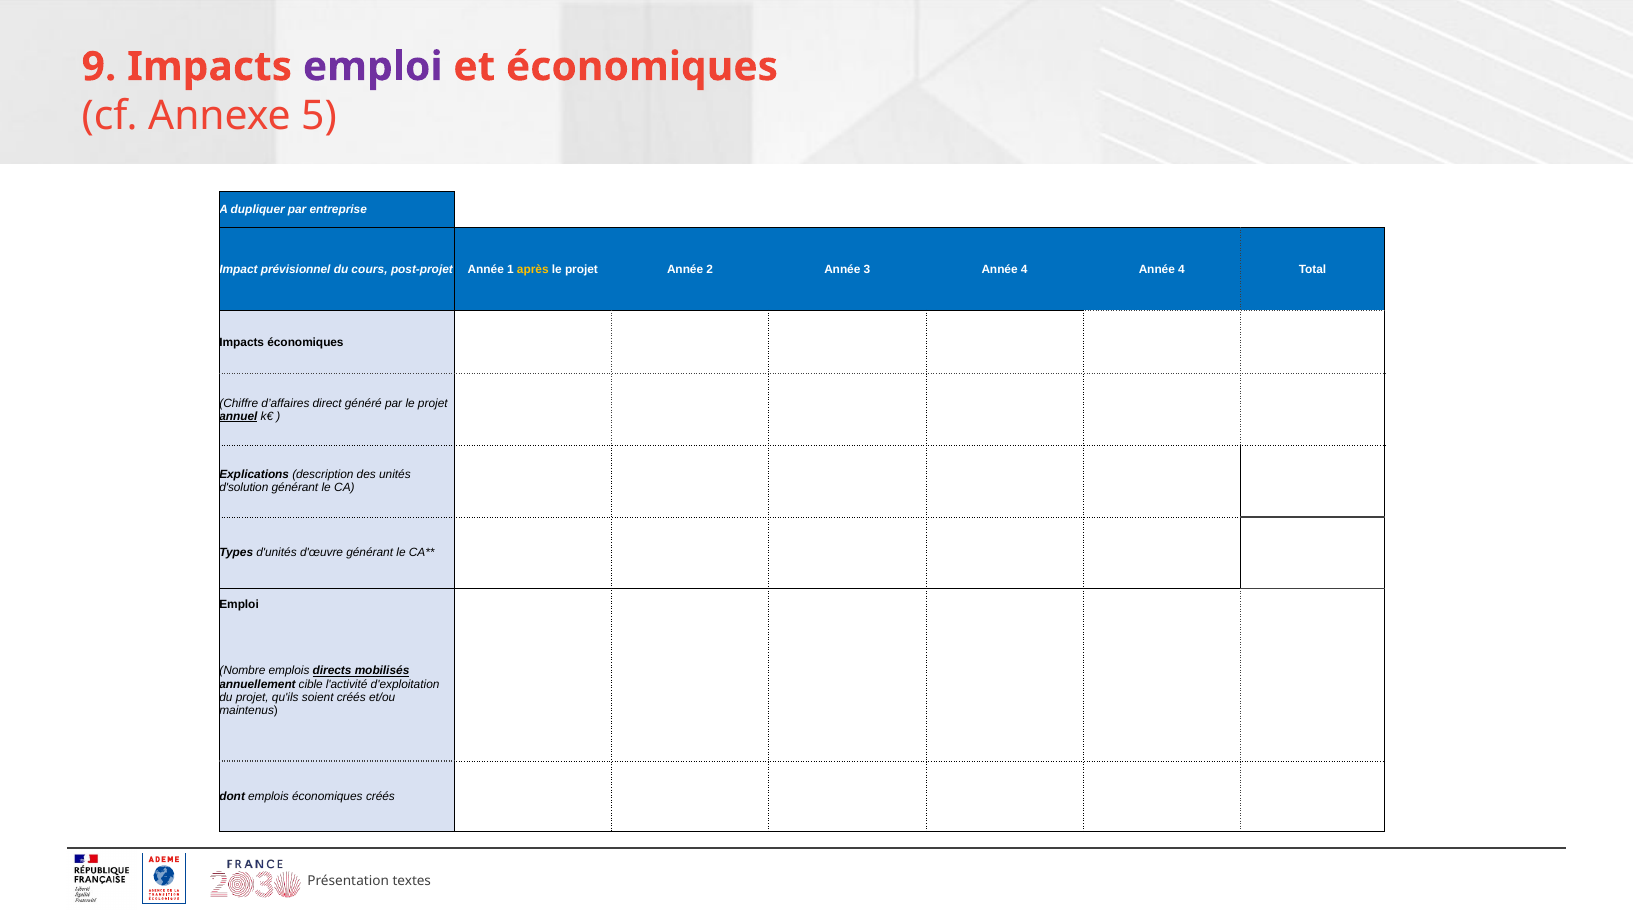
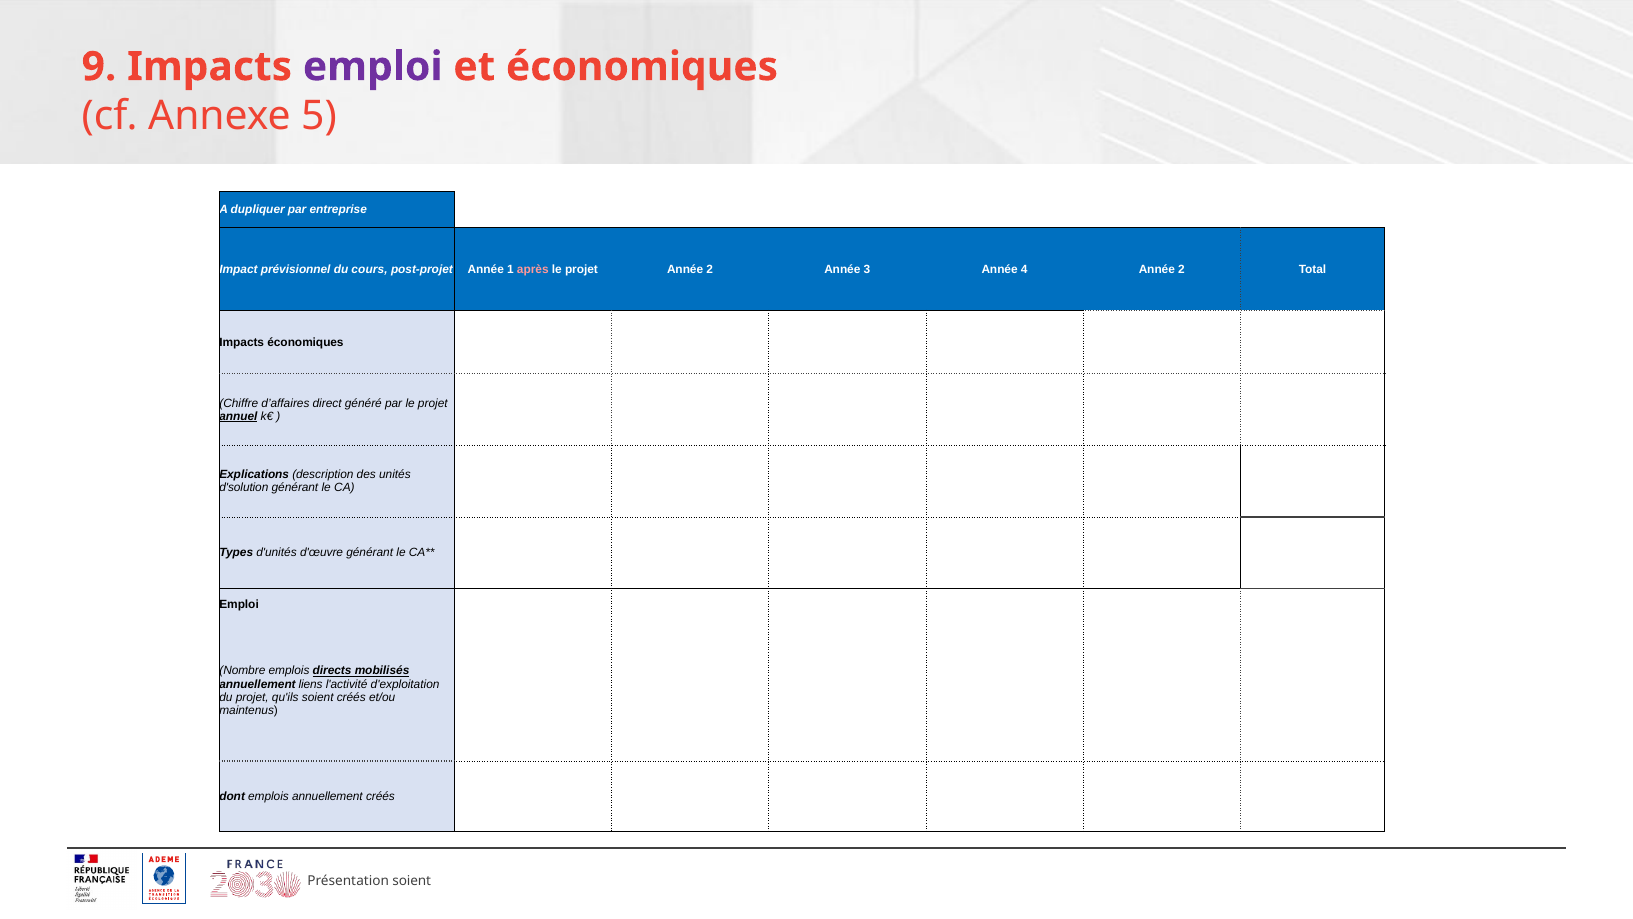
après colour: yellow -> pink (533, 269)
4 Année 4: 4 -> 2 (1182, 269)
cible: cible -> liens (311, 684)
emplois économiques: économiques -> annuellement (327, 796)
textes: textes -> soient (412, 880)
